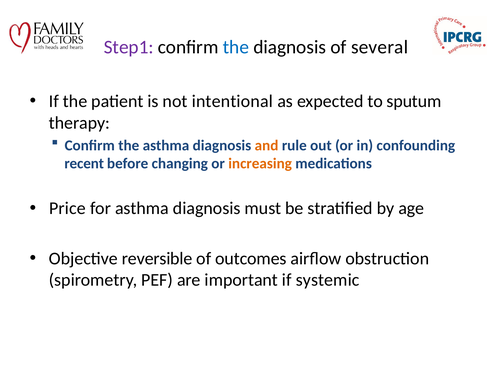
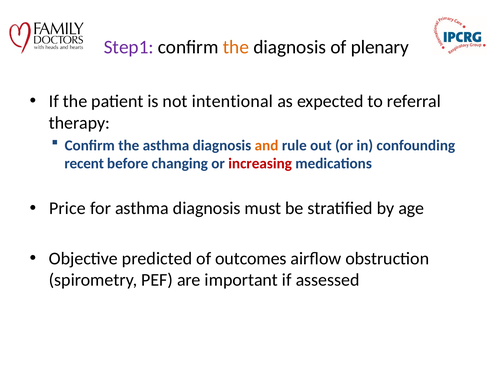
the colour: blue -> orange (236, 47)
several: several -> plenary (380, 47)
sputum: sputum -> referral (414, 101)
increasing colour: orange -> red (260, 164)
reversible: reversible -> predicted (157, 259)
systemic: systemic -> assessed (328, 281)
